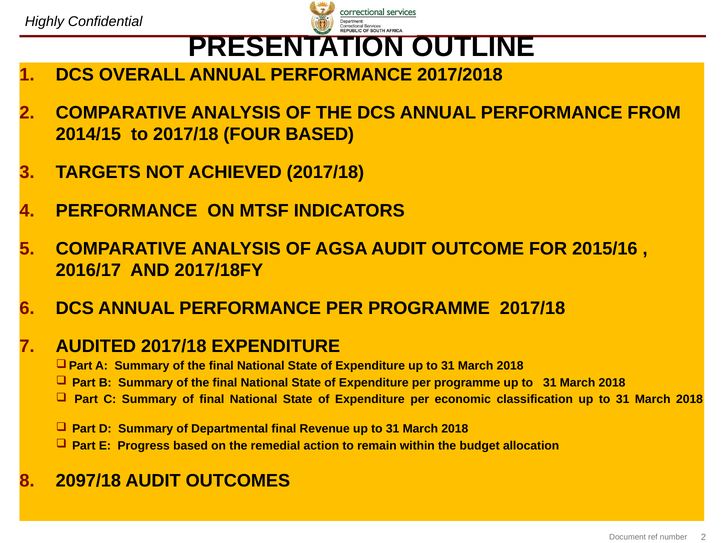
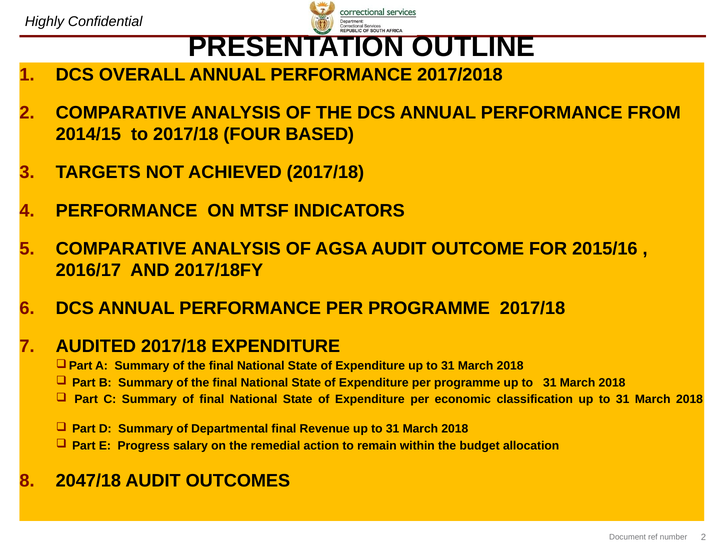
Progress based: based -> salary (191, 446)
2097/18: 2097/18 -> 2047/18 (88, 481)
